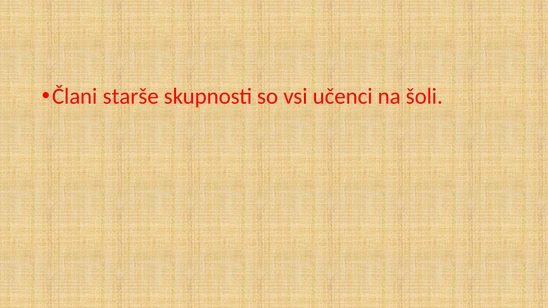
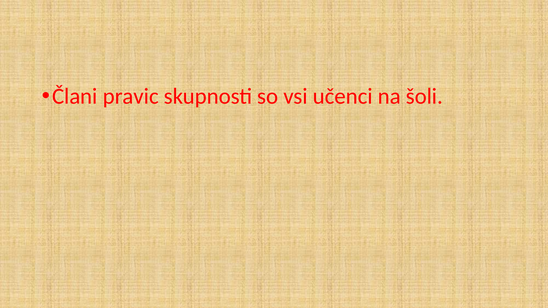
starše: starše -> pravic (131, 96)
